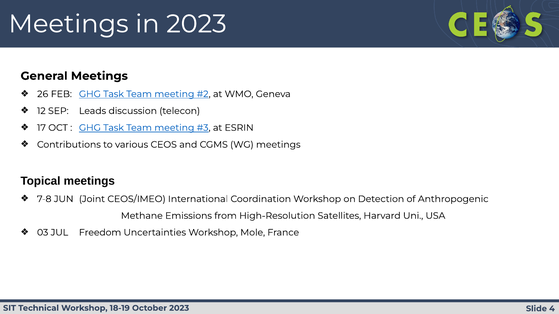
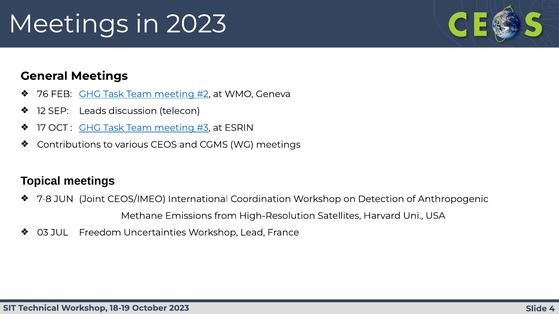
26: 26 -> 76 (43, 94)
Mole: Mole -> Lead (253, 233)
